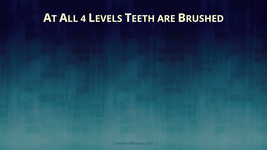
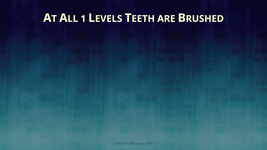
4: 4 -> 1 (83, 19)
